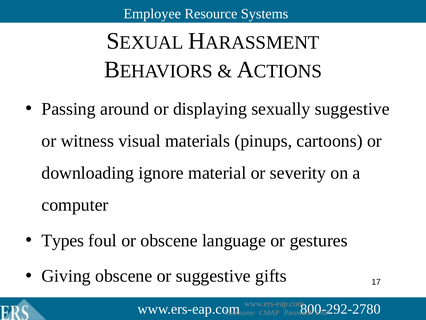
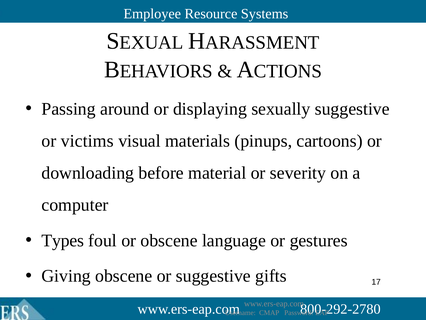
witness: witness -> victims (87, 141)
ignore: ignore -> before (161, 173)
